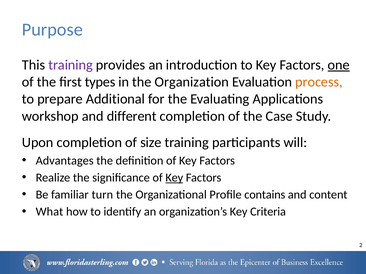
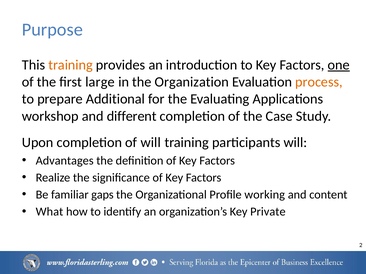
training colour: purple -> orange (71, 65)
types: types -> large (100, 82)
of size: size -> will (151, 143)
Key underline: present -> none (174, 178)
turn: turn -> gaps (102, 195)
contains: contains -> working (265, 195)
Criteria: Criteria -> Private (268, 212)
